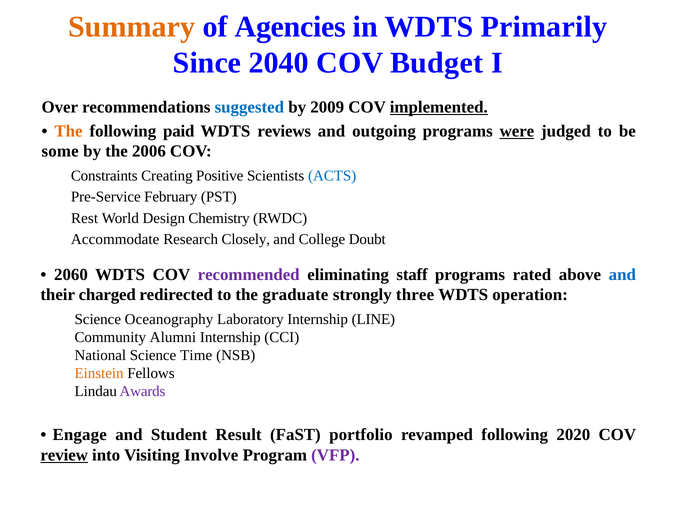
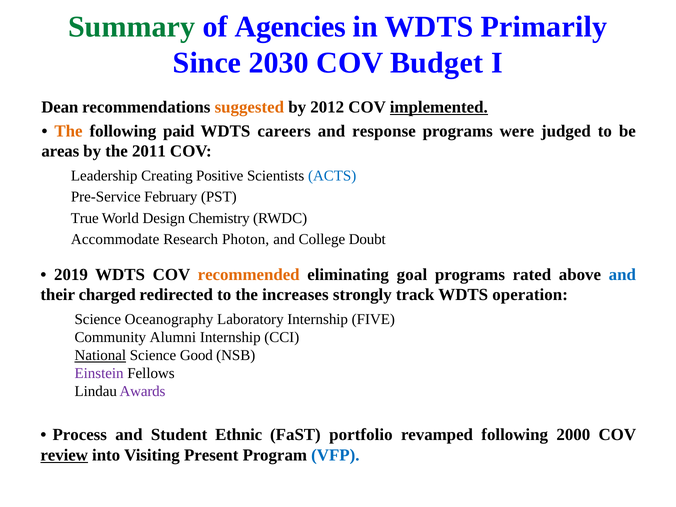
Summary colour: orange -> green (132, 27)
2040: 2040 -> 2030 (279, 63)
Over: Over -> Dean (60, 107)
suggested colour: blue -> orange (249, 107)
2009: 2009 -> 2012 (327, 107)
reviews: reviews -> careers (284, 131)
outgoing: outgoing -> response (384, 131)
were underline: present -> none (517, 131)
some: some -> areas (60, 151)
2006: 2006 -> 2011 (149, 151)
Constraints: Constraints -> Leadership (104, 176)
Rest: Rest -> True (85, 218)
Closely: Closely -> Photon (246, 239)
2060: 2060 -> 2019 (71, 274)
recommended colour: purple -> orange (249, 274)
staff: staff -> goal (412, 274)
graduate: graduate -> increases (295, 295)
three: three -> track (415, 295)
LINE: LINE -> FIVE (373, 319)
National underline: none -> present (100, 355)
Time: Time -> Good (196, 355)
Einstein colour: orange -> purple (99, 373)
Engage: Engage -> Process (80, 435)
Result: Result -> Ethnic (239, 435)
2020: 2020 -> 2000 (573, 435)
Involve: Involve -> Present (211, 455)
VFP colour: purple -> blue (335, 455)
